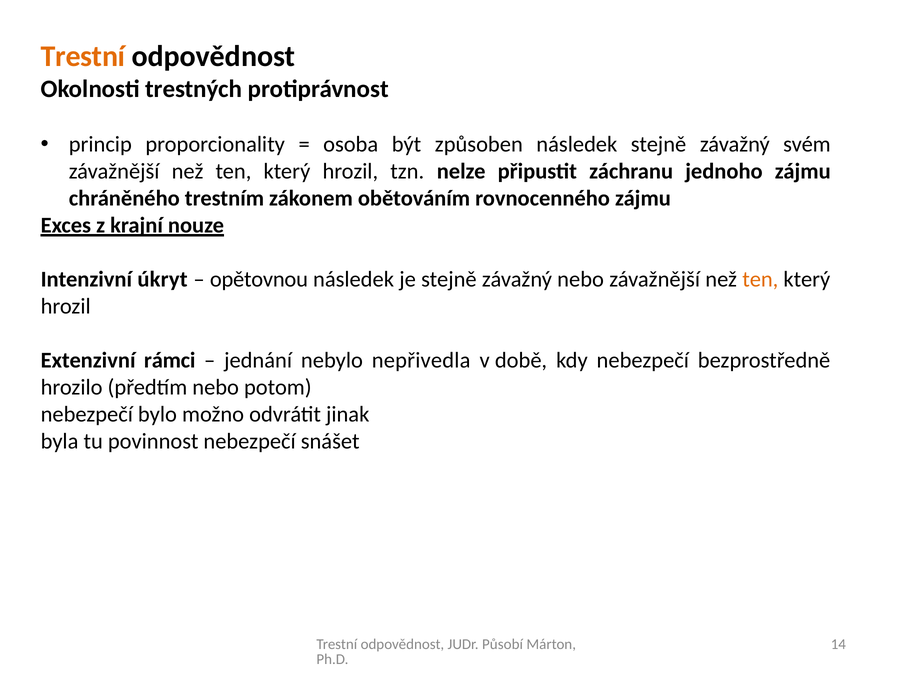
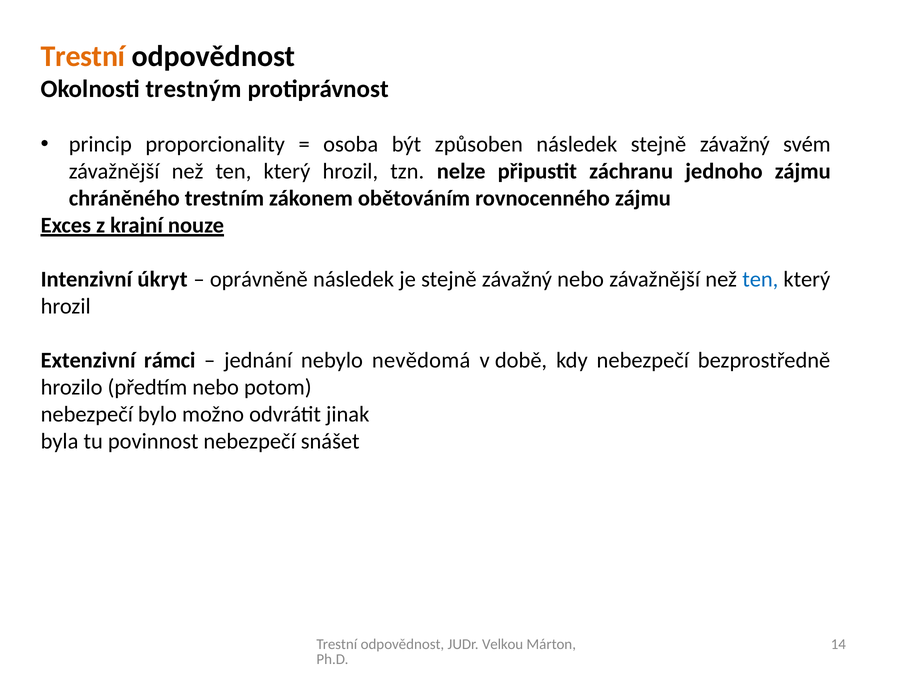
trestných: trestných -> trestným (194, 89)
opětovnou: opětovnou -> oprávněně (259, 280)
ten colour: orange -> blue (760, 280)
nepřivedla: nepřivedla -> nevědomá (421, 361)
Působí: Působí -> Velkou (503, 644)
